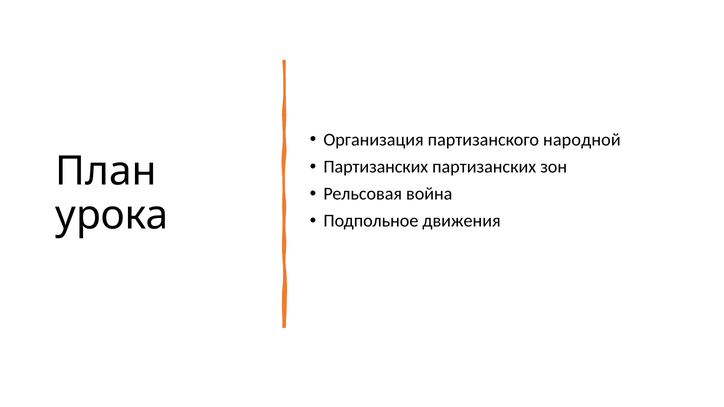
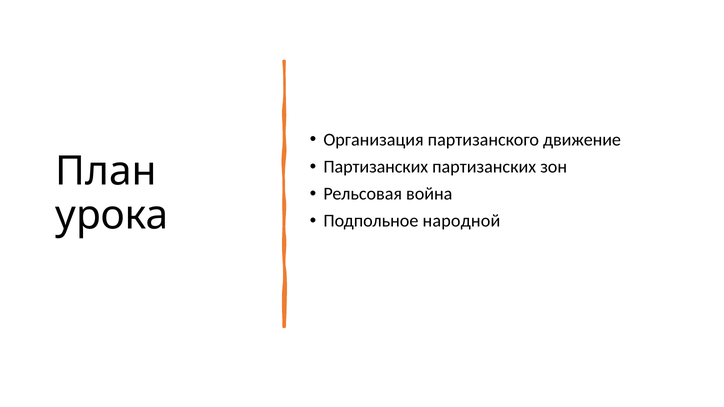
народной: народной -> движение (582, 140)
движения: движения -> народной (461, 221)
